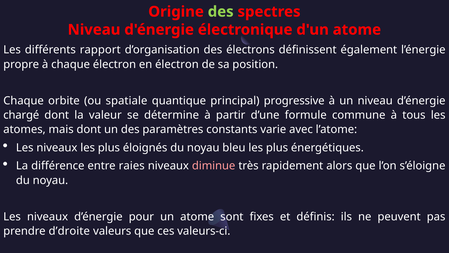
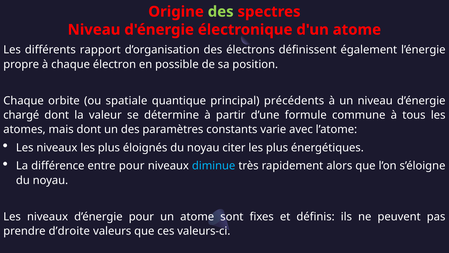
en électron: électron -> possible (177, 64)
progressive: progressive -> précédents (294, 100)
bleu: bleu -> citer (234, 147)
entre raies: raies -> pour (132, 166)
diminue colour: pink -> light blue (214, 166)
